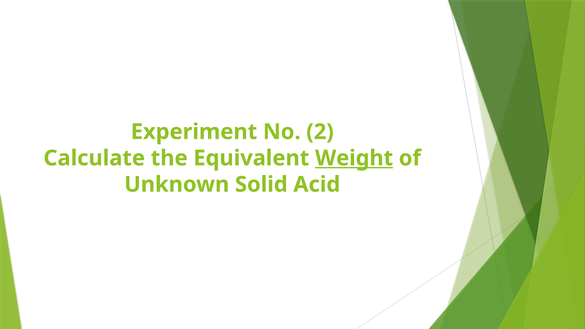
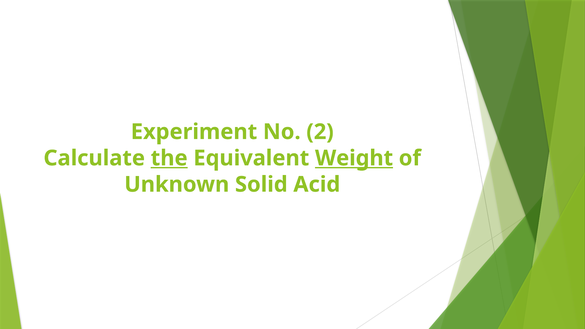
the underline: none -> present (169, 158)
